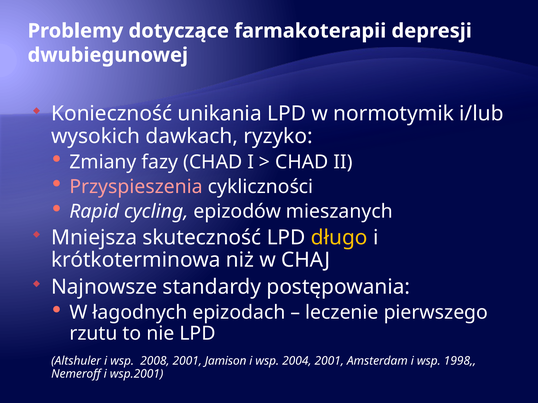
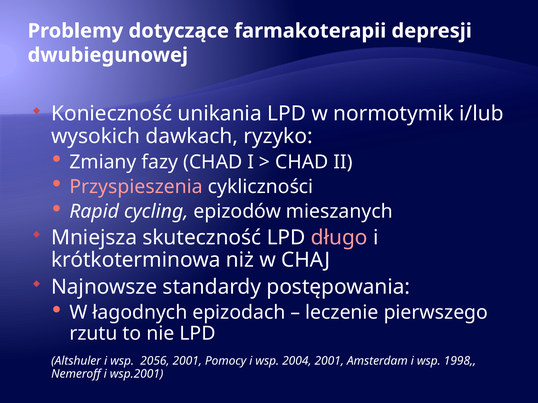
długo colour: yellow -> pink (339, 238)
2008: 2008 -> 2056 (155, 361)
Jamison: Jamison -> Pomocy (226, 361)
